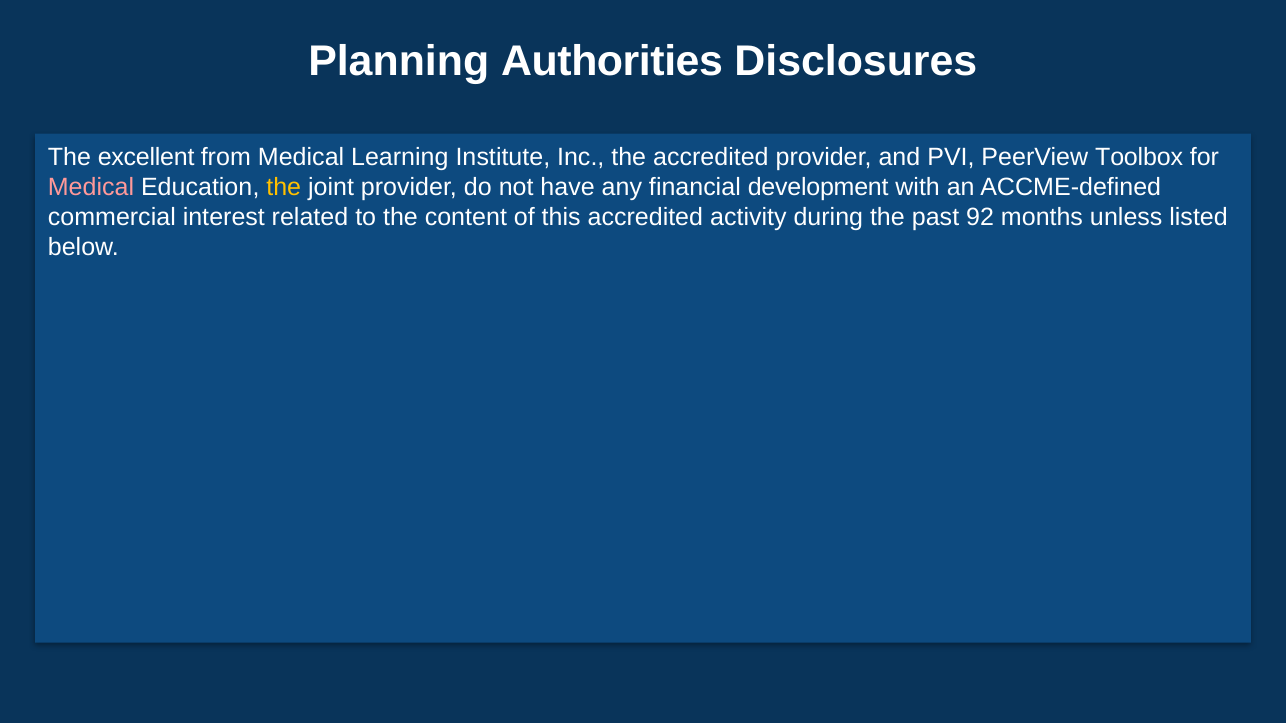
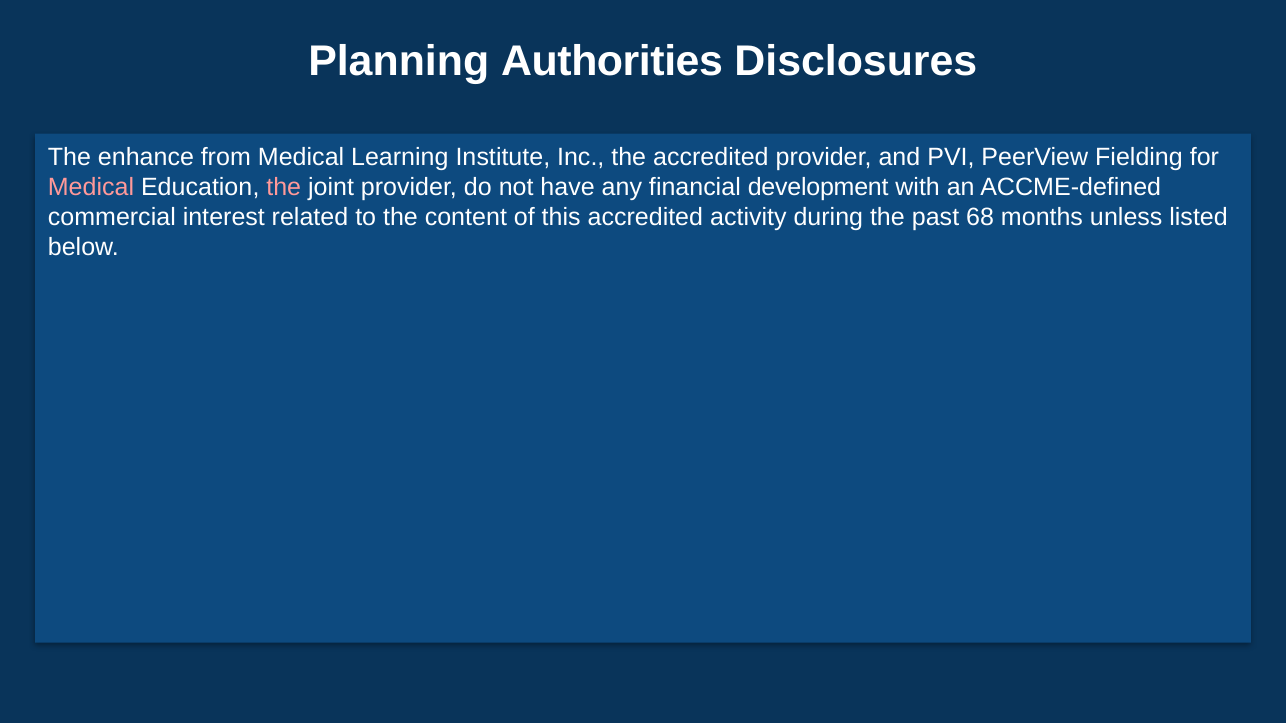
excellent: excellent -> enhance (146, 157)
Toolbox: Toolbox -> Fielding (1139, 157)
the colour: yellow -> pink (284, 187)
92: 92 -> 68 (980, 217)
